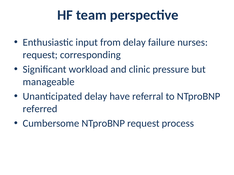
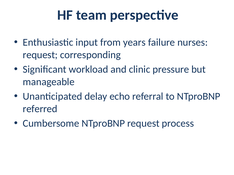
from delay: delay -> years (134, 42)
have: have -> echo (120, 97)
